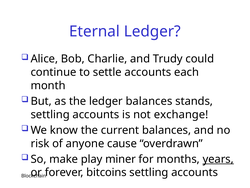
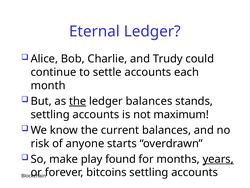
the underline: none -> present (78, 101)
exchange: exchange -> maximum (181, 114)
cause: cause -> starts (122, 143)
miner: miner -> found (121, 159)
